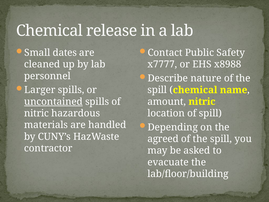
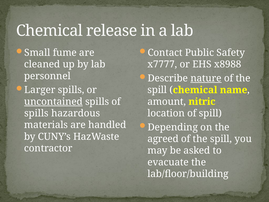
dates: dates -> fume (65, 53)
nature underline: none -> present (206, 78)
nitric: nitric -> spills (36, 113)
